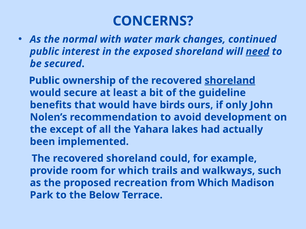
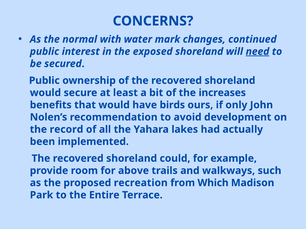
shoreland underline: present -> none (230, 81)
guideline: guideline -> increases (222, 93)
except: except -> record (66, 130)
for which: which -> above (134, 171)
Below: Below -> Entire (104, 195)
